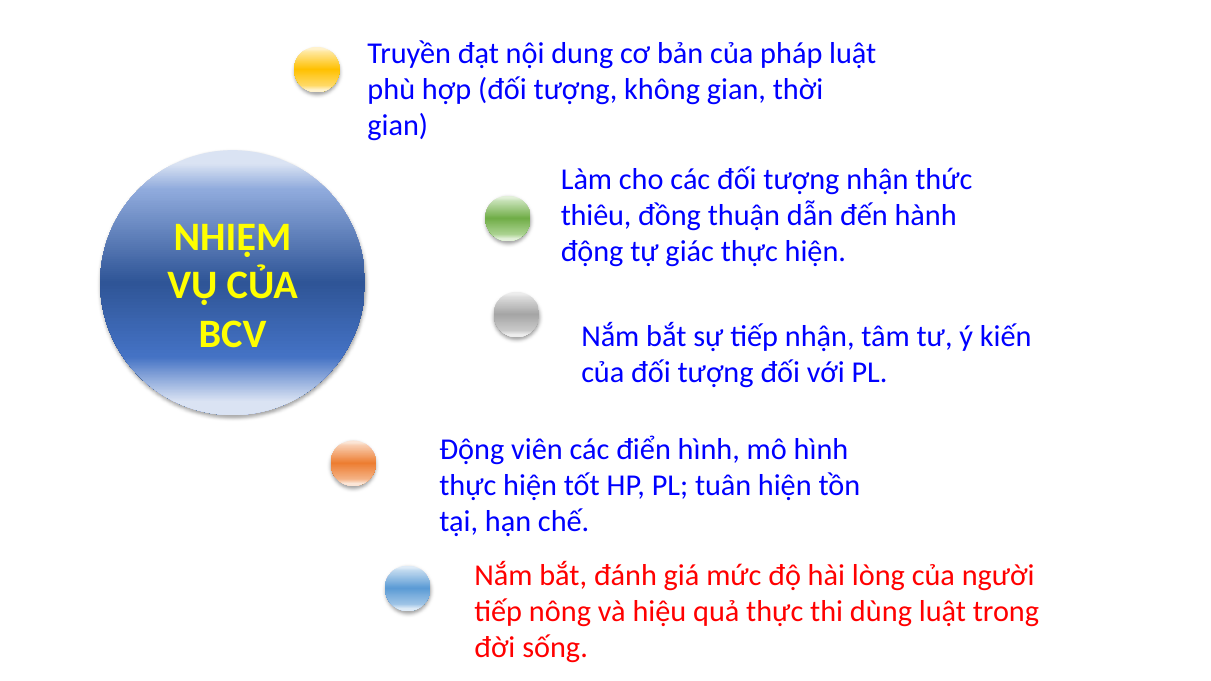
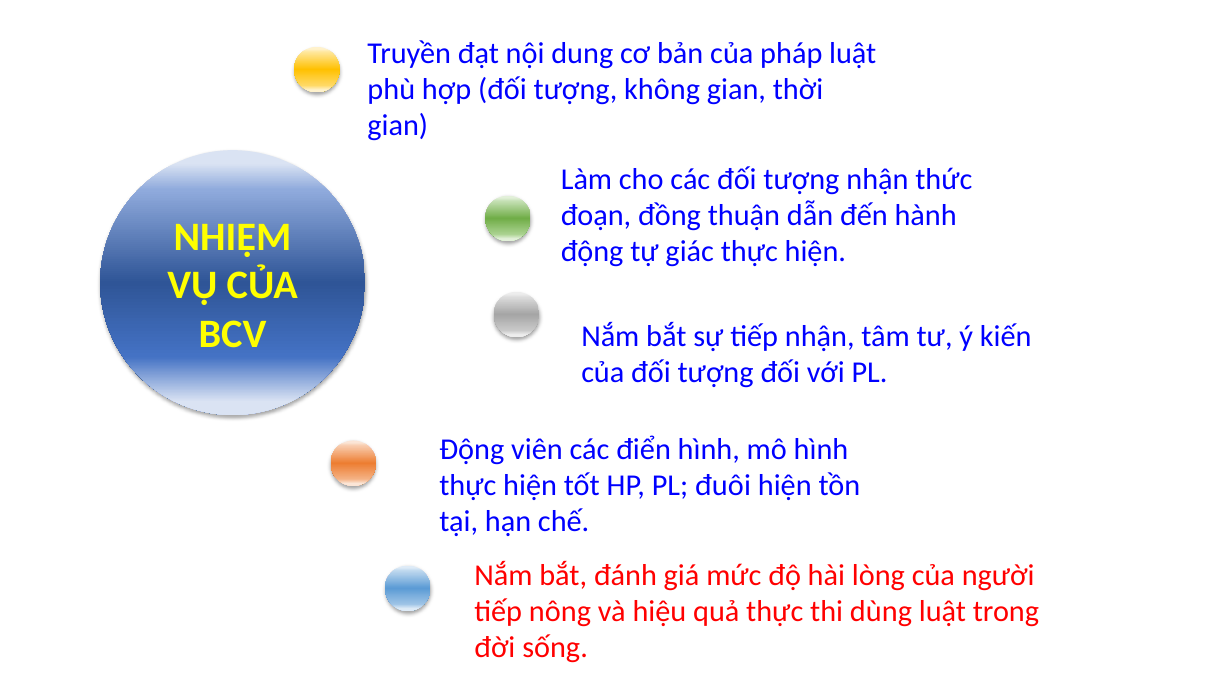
thiêu: thiêu -> đoạn (596, 215)
tuân: tuân -> đuôi (723, 486)
